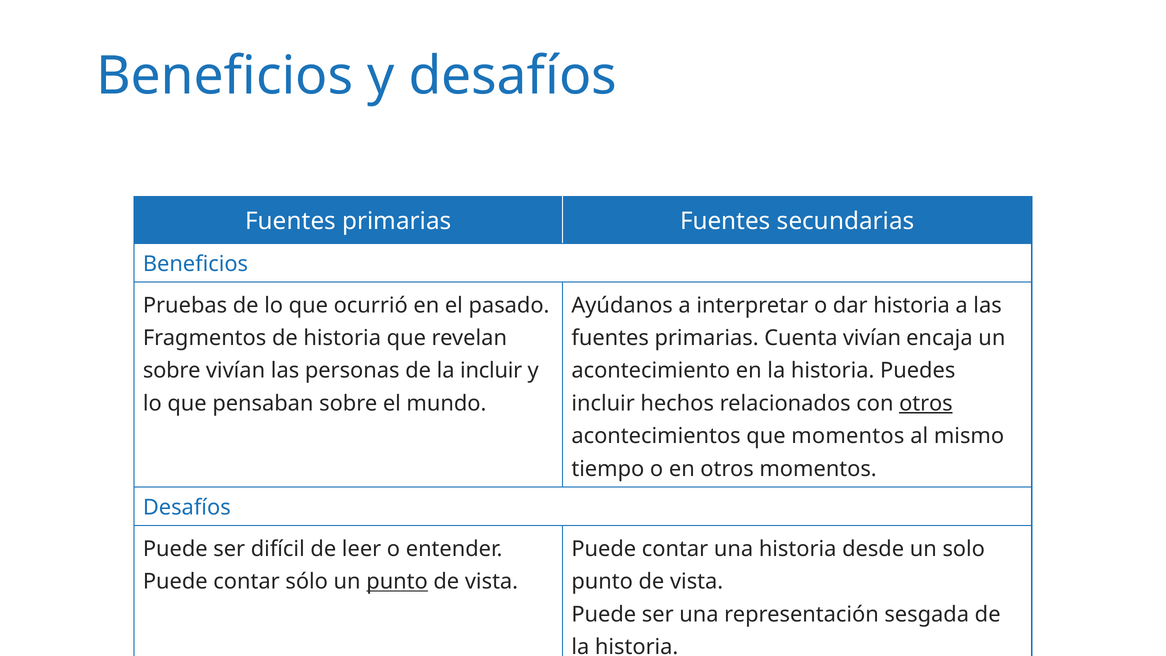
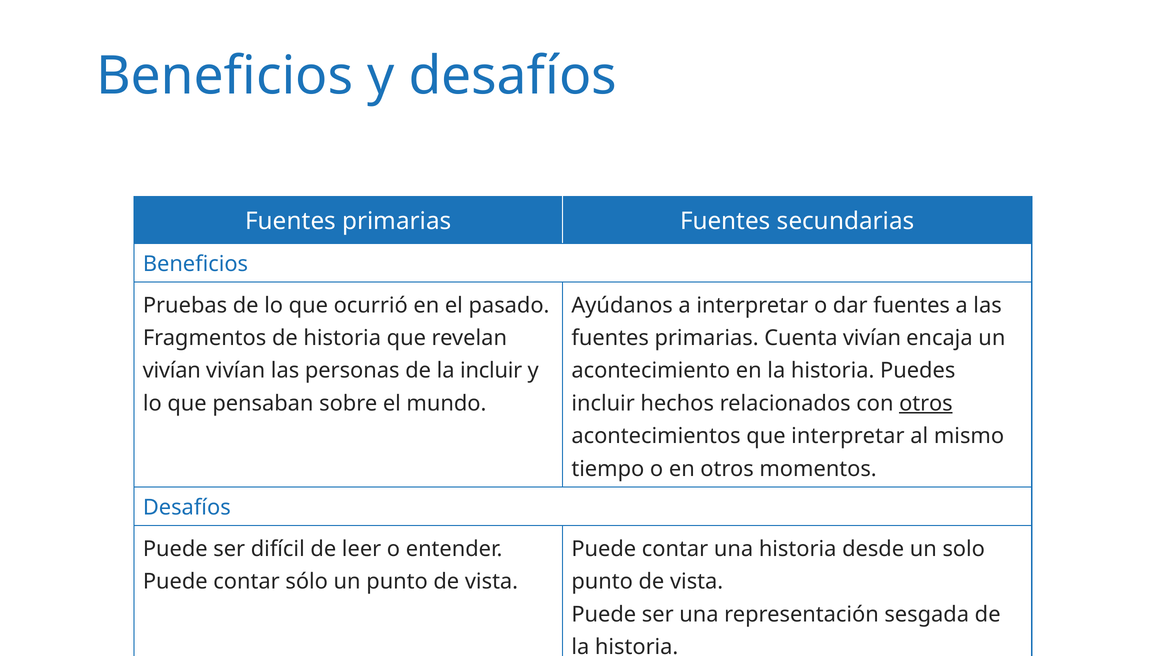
dar historia: historia -> fuentes (912, 305)
sobre: sobre -> vivían (172, 371)
que momentos: momentos -> interpretar (848, 436)
punto underline: present -> none (397, 582)
